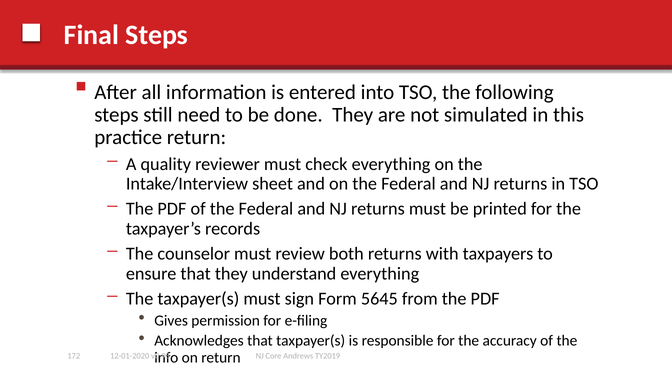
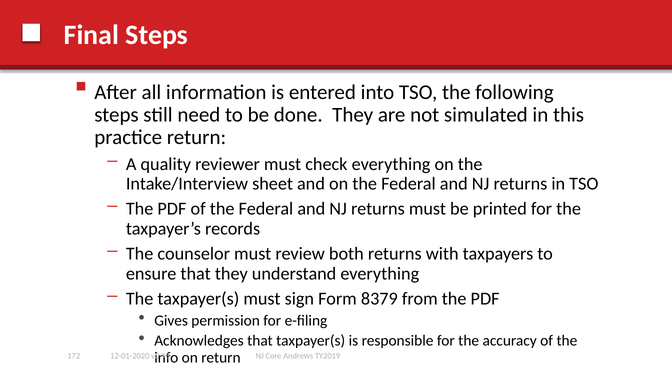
5645: 5645 -> 8379 (379, 299)
